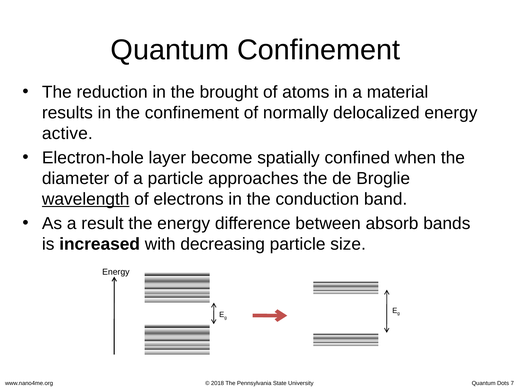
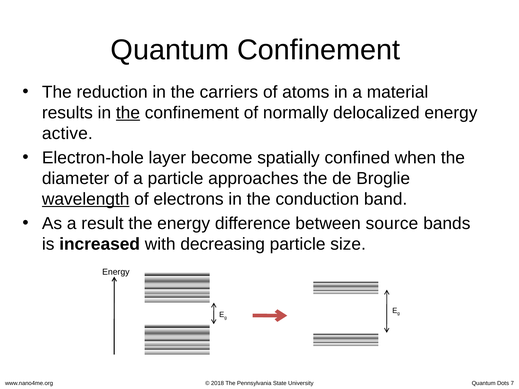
brought: brought -> carriers (229, 92)
the underline: none -> present (128, 113)
absorb: absorb -> source (392, 224)
